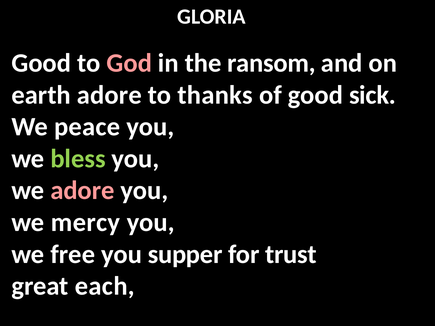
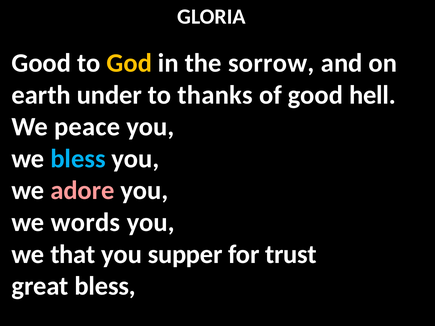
God colour: pink -> yellow (129, 63)
ransom: ransom -> sorrow (271, 63)
earth adore: adore -> under (109, 95)
sick: sick -> hell (372, 95)
bless colour: light green -> light blue (78, 159)
mercy: mercy -> words (85, 223)
free: free -> that (73, 254)
great each: each -> bless (105, 286)
